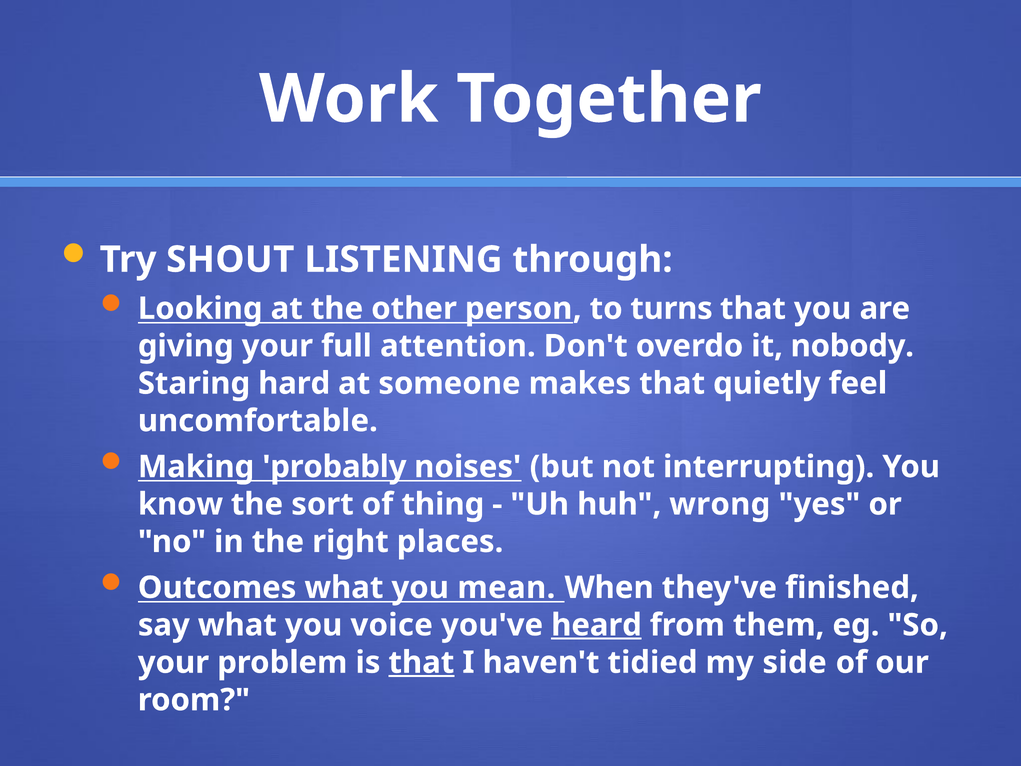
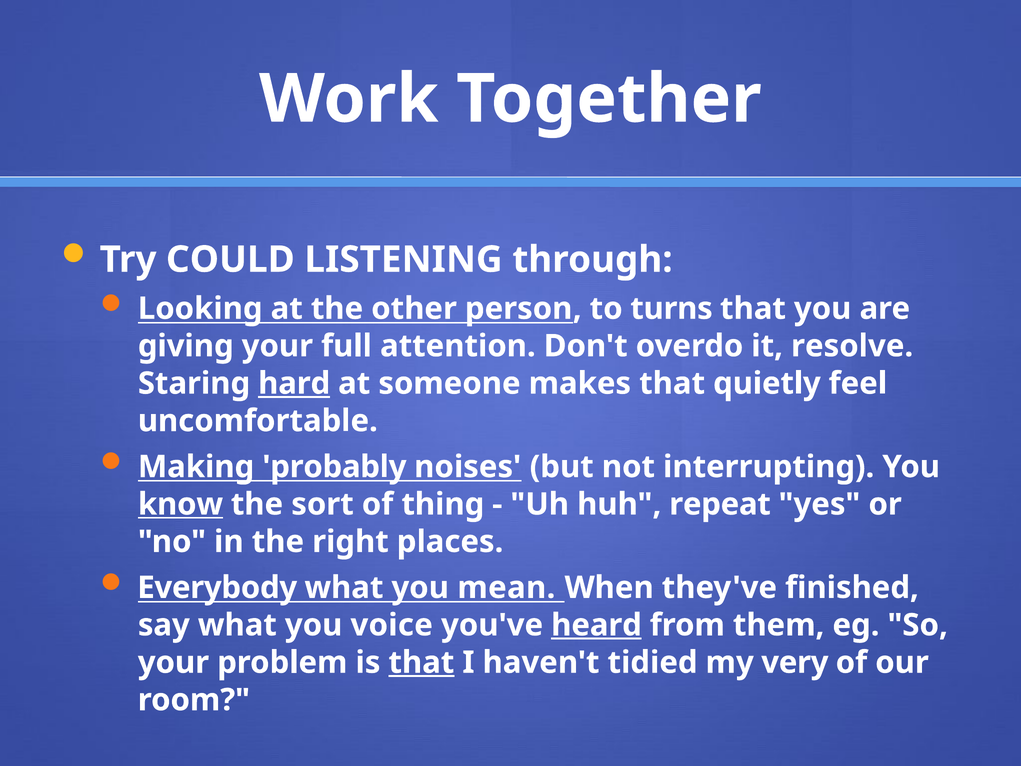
SHOUT: SHOUT -> COULD (230, 260)
nobody: nobody -> resolve (852, 346)
hard underline: none -> present (294, 383)
know underline: none -> present (180, 504)
wrong: wrong -> repeat (720, 504)
Outcomes: Outcomes -> Everybody (217, 587)
side: side -> very (795, 662)
